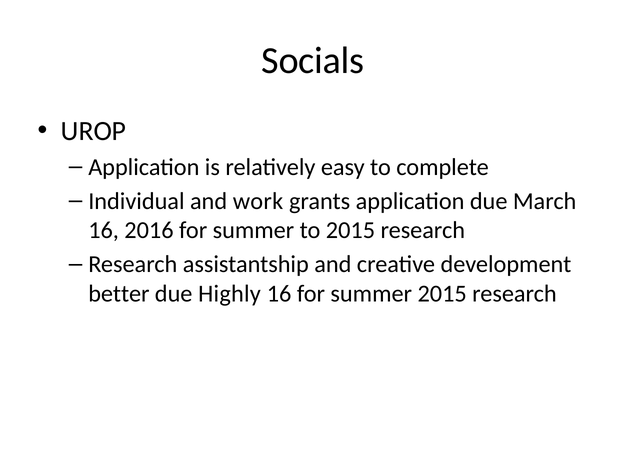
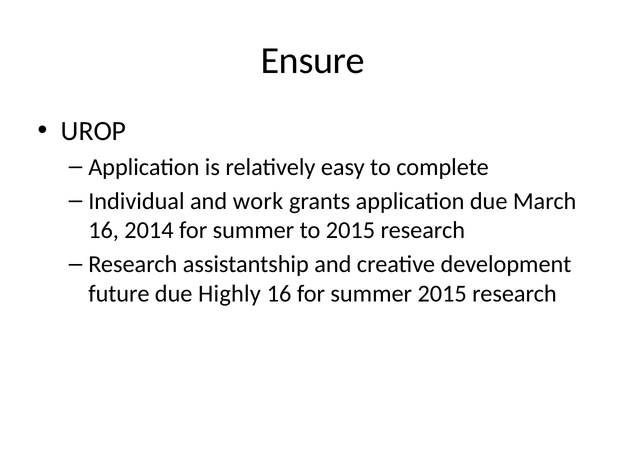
Socials: Socials -> Ensure (313, 61)
2016: 2016 -> 2014 (149, 230)
better: better -> future (119, 293)
